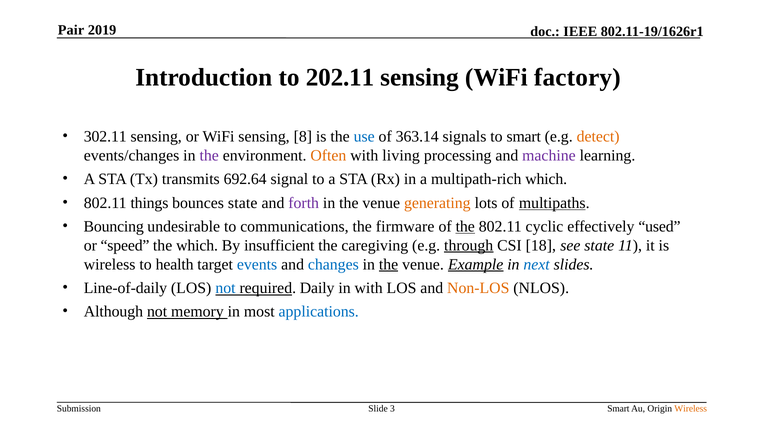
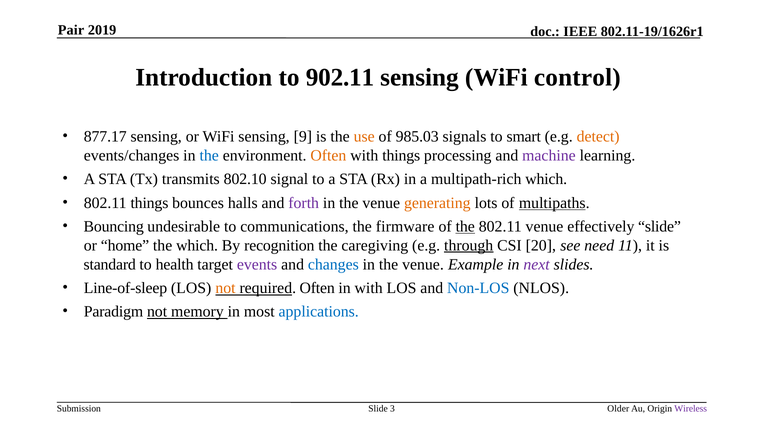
202.11: 202.11 -> 902.11 (340, 77)
factory: factory -> control (577, 77)
302.11: 302.11 -> 877.17 (105, 136)
8: 8 -> 9 (303, 136)
use colour: blue -> orange (364, 136)
363.14: 363.14 -> 985.03 (417, 136)
the colour: purple -> blue (209, 155)
with living: living -> things (401, 155)
692.64: 692.64 -> 802.10 (245, 179)
bounces state: state -> halls (243, 203)
802.11 cyclic: cyclic -> venue (544, 226)
effectively used: used -> slide (659, 226)
speed: speed -> home (125, 245)
insufficient: insufficient -> recognition (279, 245)
18: 18 -> 20 (541, 245)
see state: state -> need (599, 245)
wireless: wireless -> standard (110, 264)
events colour: blue -> purple (257, 264)
the underline: present -> none (389, 264)
Example underline: present -> none (476, 264)
next colour: blue -> purple (537, 264)
Line-of-daily: Line-of-daily -> Line-of-sleep (125, 288)
not colour: blue -> orange (226, 288)
required Daily: Daily -> Often (317, 288)
Non-LOS colour: orange -> blue (478, 288)
Although: Although -> Paradigm (113, 312)
Smart: Smart -> Older (618, 408)
Wireless colour: orange -> purple (691, 408)
